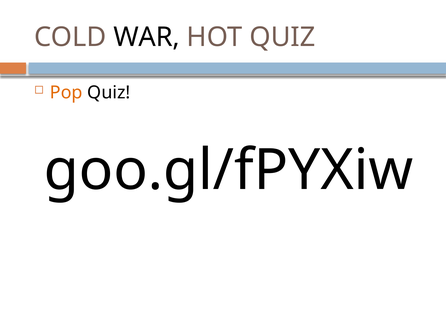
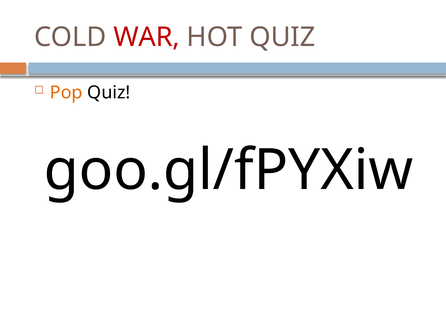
WAR colour: black -> red (147, 37)
